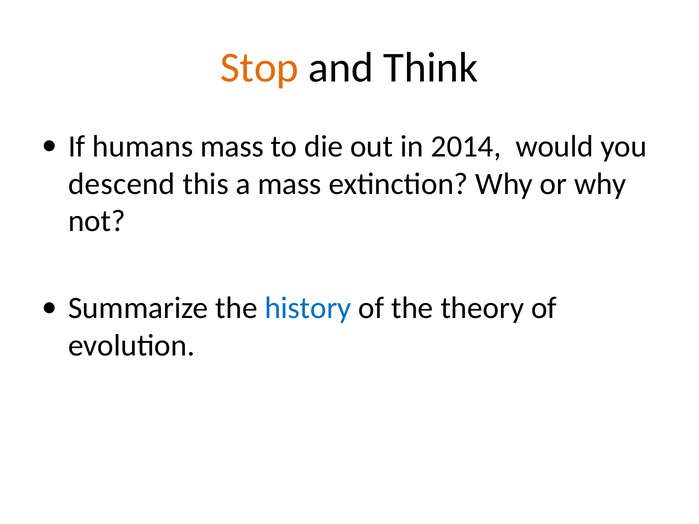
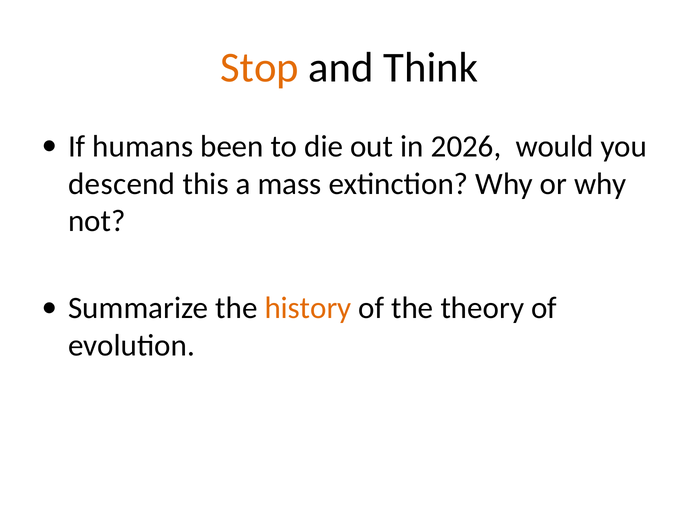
humans mass: mass -> been (232, 147)
2014: 2014 -> 2026 (466, 147)
history colour: blue -> orange (308, 308)
